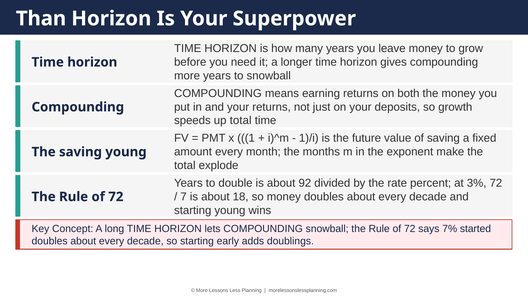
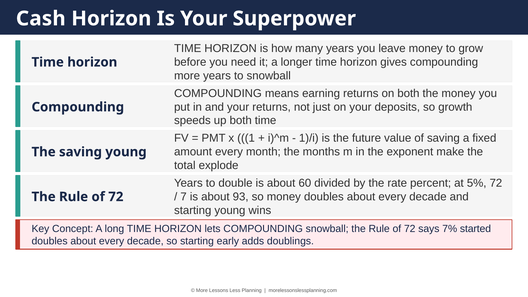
Than: Than -> Cash (41, 19)
up total: total -> both (241, 121)
92: 92 -> 60 (305, 183)
3%: 3% -> 5% (477, 183)
18: 18 -> 93 (241, 197)
